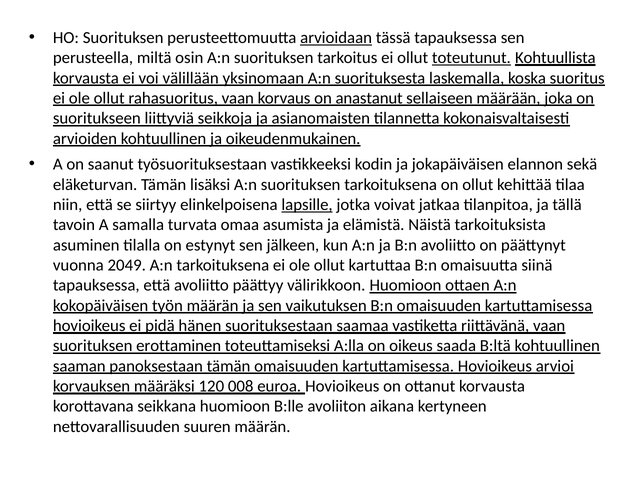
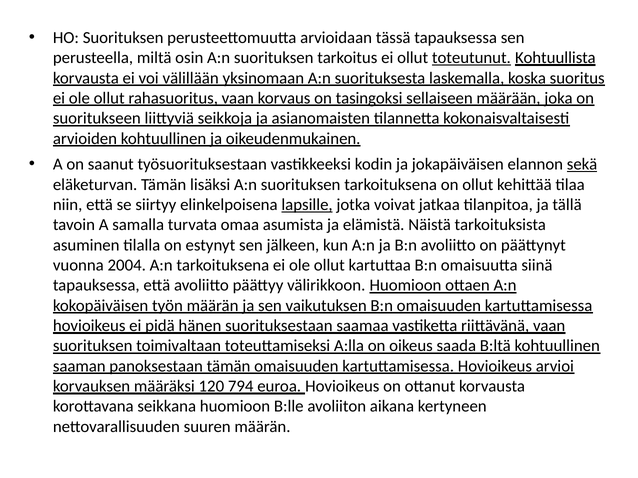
arvioidaan underline: present -> none (336, 38)
anastanut: anastanut -> tasingoksi (369, 98)
sekä underline: none -> present (582, 165)
2049: 2049 -> 2004 (127, 265)
erottaminen: erottaminen -> toimivaltaan (179, 346)
008: 008 -> 794 (241, 387)
